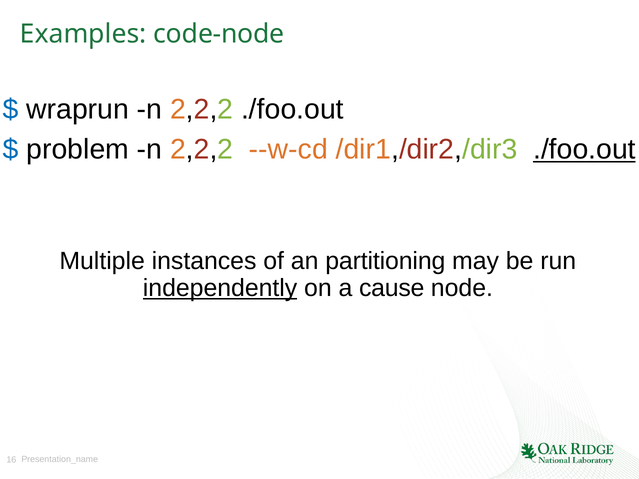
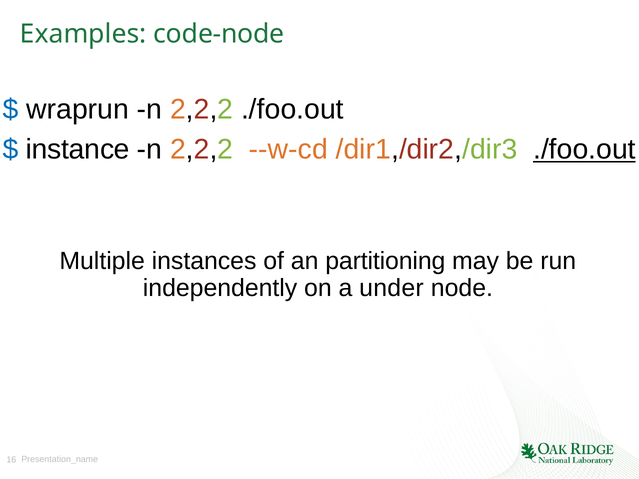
problem: problem -> instance (78, 150)
independently underline: present -> none (220, 288)
cause: cause -> under (391, 288)
